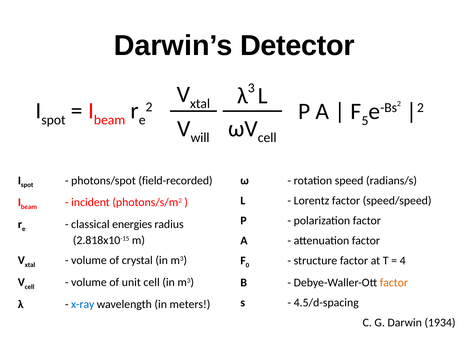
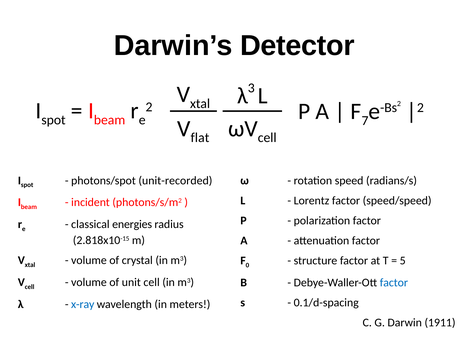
5: 5 -> 7 (365, 121)
will: will -> flat (200, 138)
field-recorded: field-recorded -> unit-recorded (175, 181)
4: 4 -> 5 (403, 261)
factor colour: orange -> blue (394, 283)
4.5/d-spacing: 4.5/d-spacing -> 0.1/d-spacing (326, 303)
1934: 1934 -> 1911 (440, 323)
